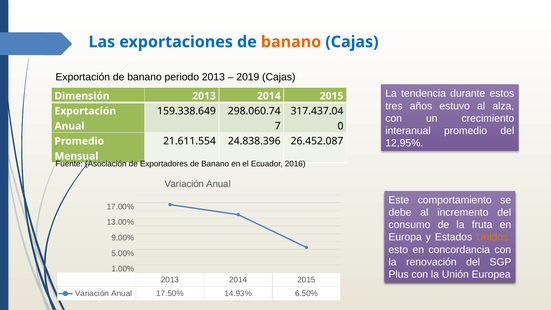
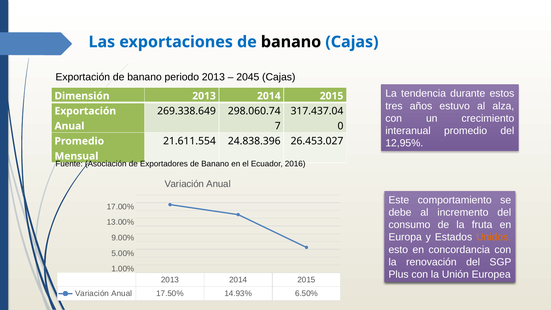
banano colour: orange -> black (291, 42)
2019: 2019 -> 2045 (248, 77)
159.338.649: 159.338.649 -> 269.338.649 (187, 111)
26.452.087: 26.452.087 -> 26.453.027 (317, 141)
